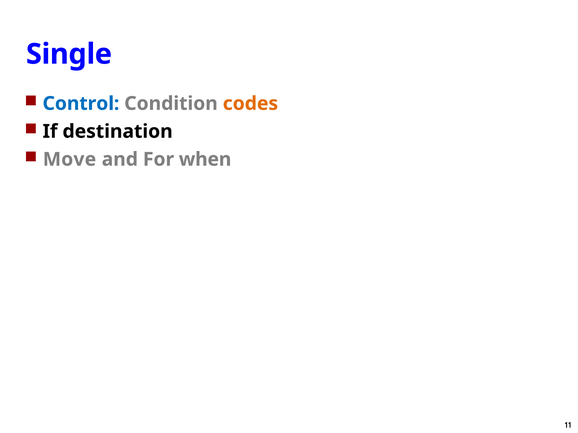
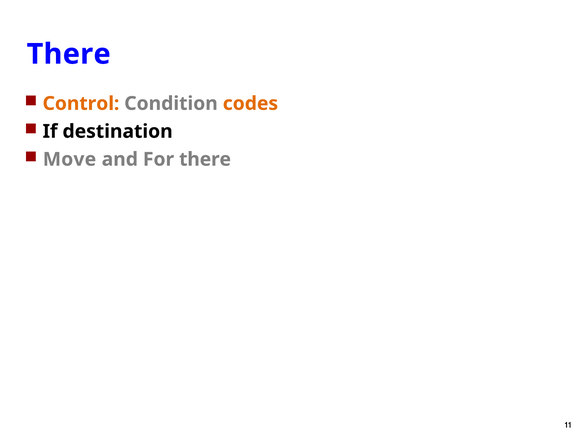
Single: Single -> There (69, 54)
Control colour: blue -> orange (81, 104)
For when: when -> there (205, 160)
